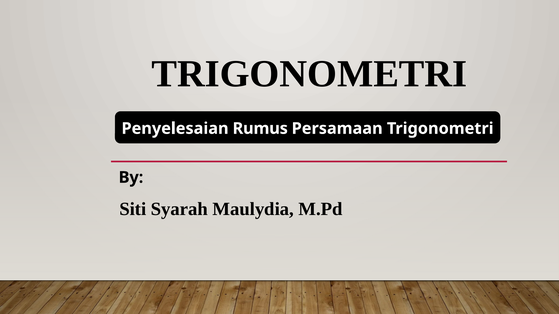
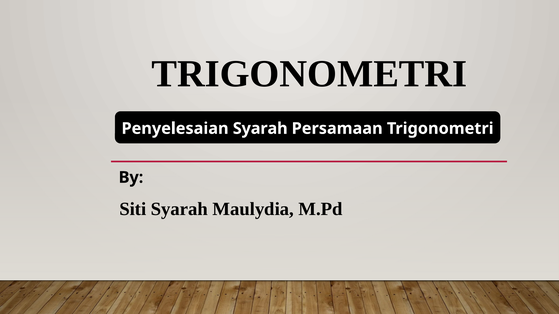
Penyelesaian Rumus: Rumus -> Syarah (260, 129)
